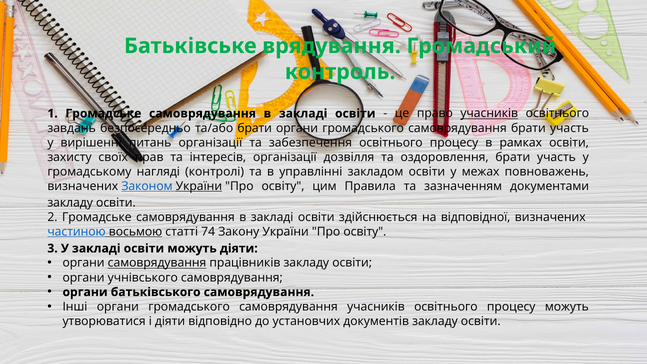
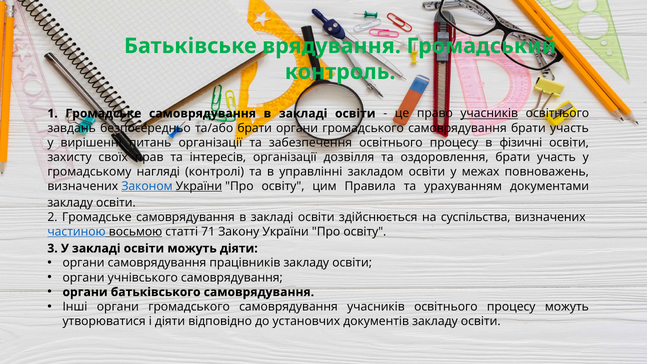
рамках: рамках -> фізичні (521, 143)
зазначенням: зазначенням -> урахуванням (463, 186)
відповідної: відповідної -> суспільства (476, 217)
74: 74 -> 71 (208, 232)
самоврядування underline: present -> none (157, 263)
